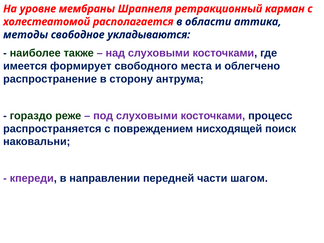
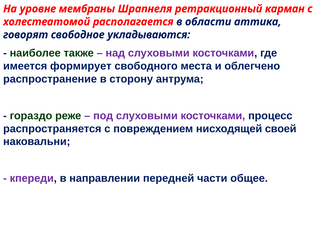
методы: методы -> говорят (26, 35)
поиск: поиск -> своей (281, 129)
шагом: шагом -> общее (249, 178)
